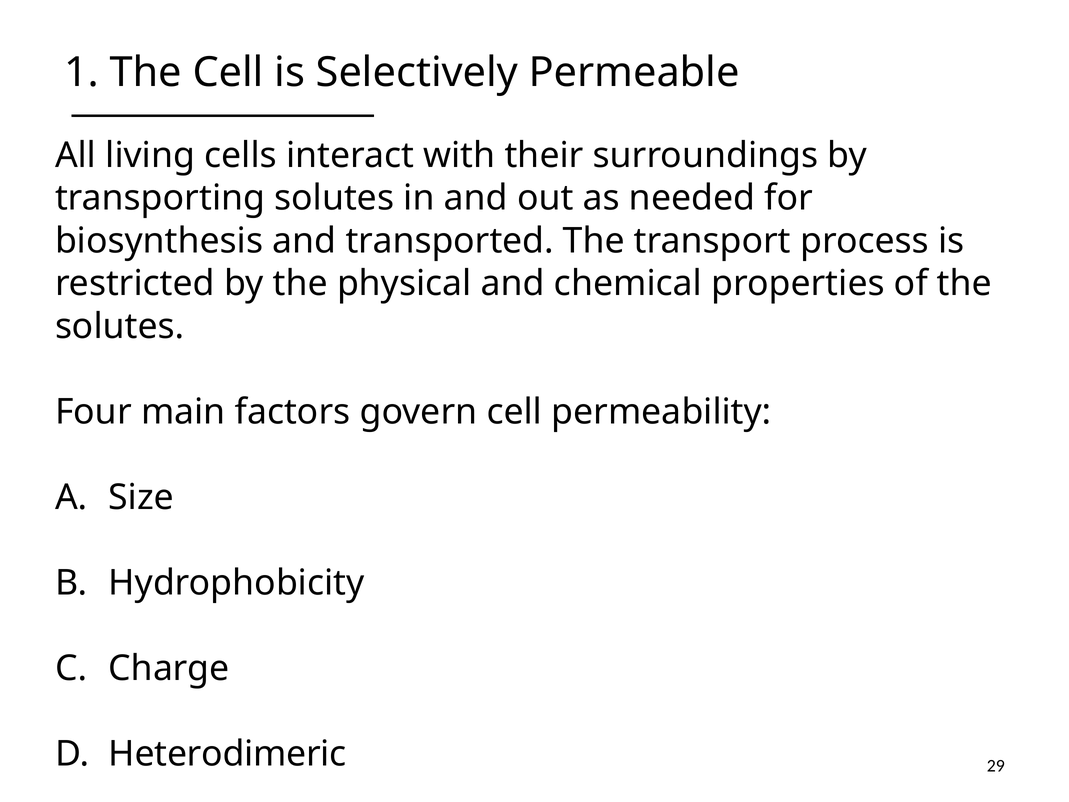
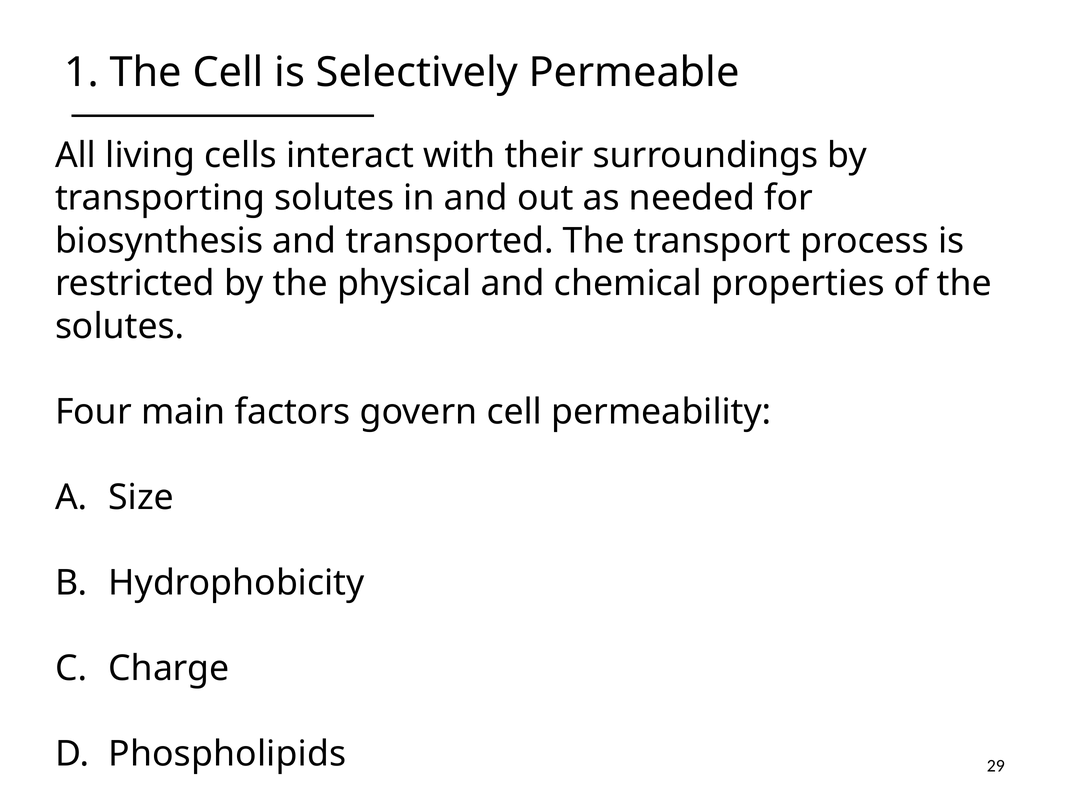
Heterodimeric: Heterodimeric -> Phospholipids (227, 754)
